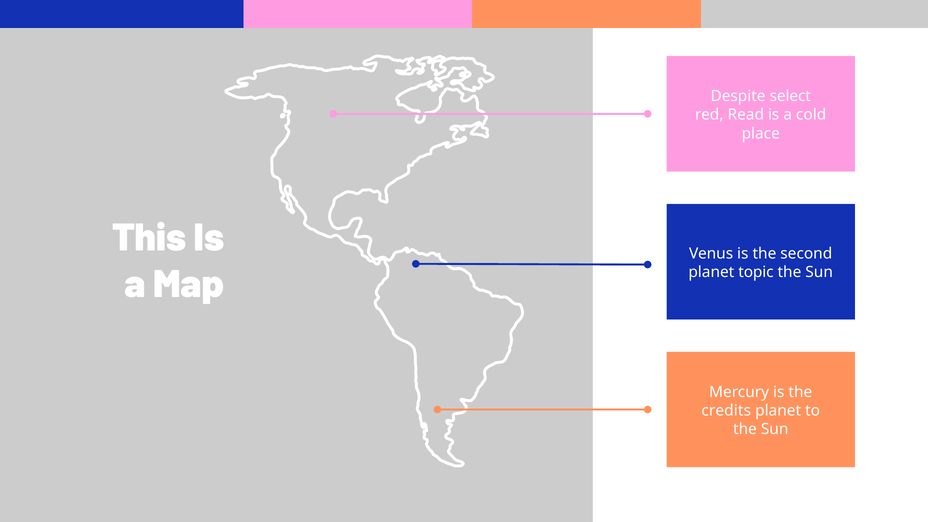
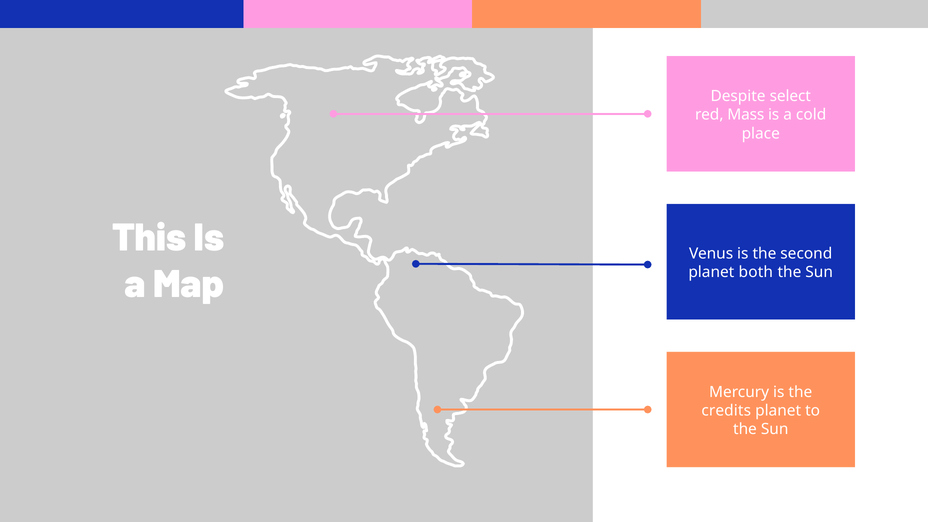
Read: Read -> Mass (746, 115)
topic: topic -> both (756, 272)
